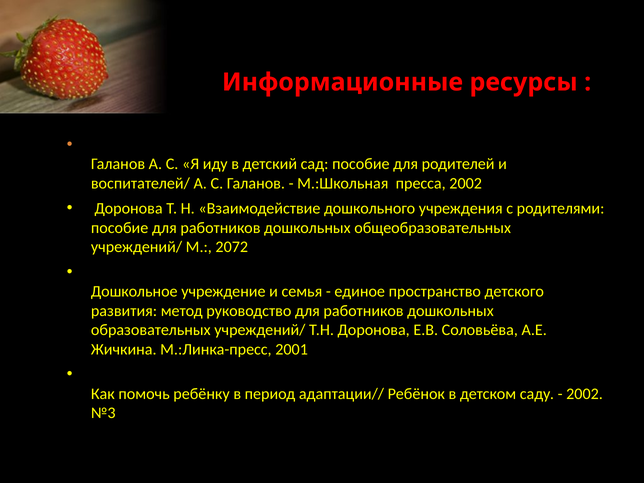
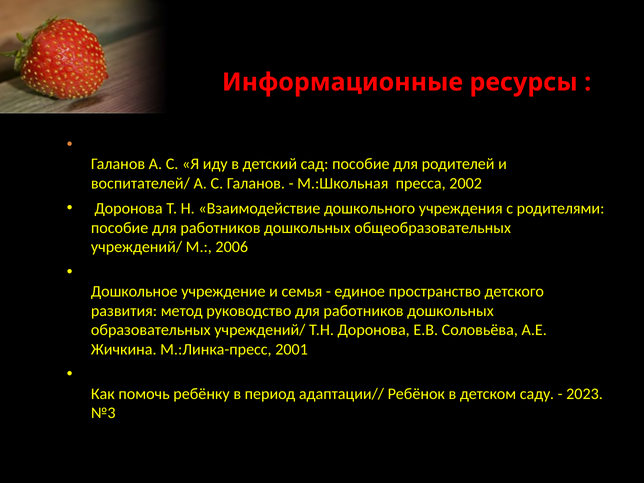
2072: 2072 -> 2006 (232, 247)
2002: 2002 -> 2023 (585, 394)
